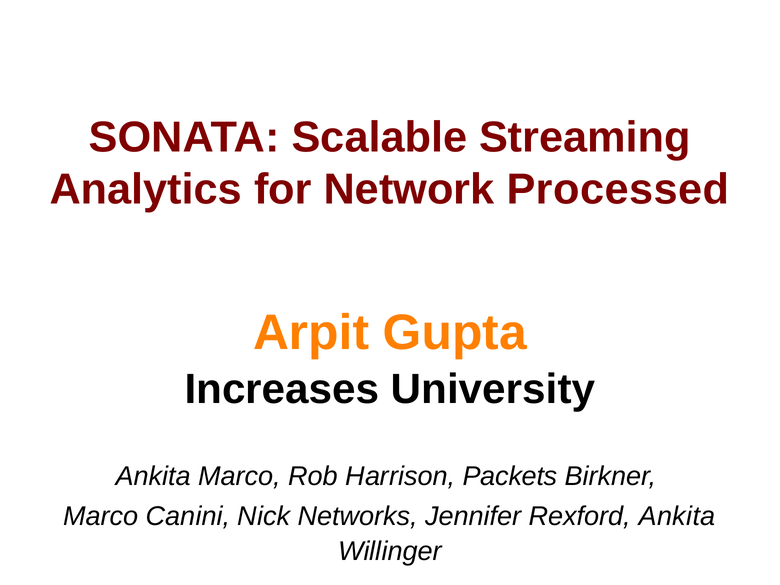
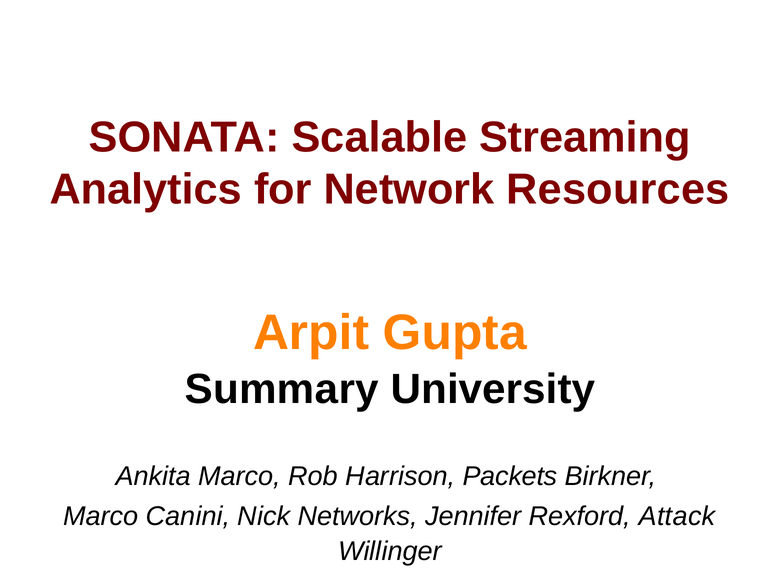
Processed: Processed -> Resources (618, 189)
Increases: Increases -> Summary (282, 389)
Rexford Ankita: Ankita -> Attack (677, 516)
